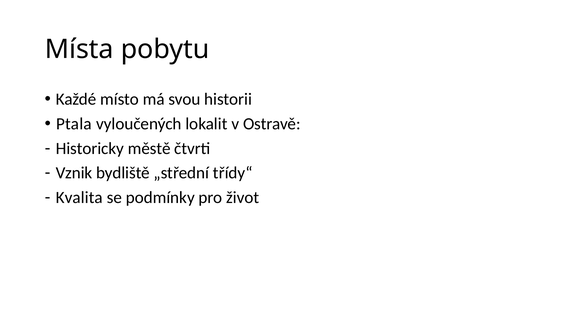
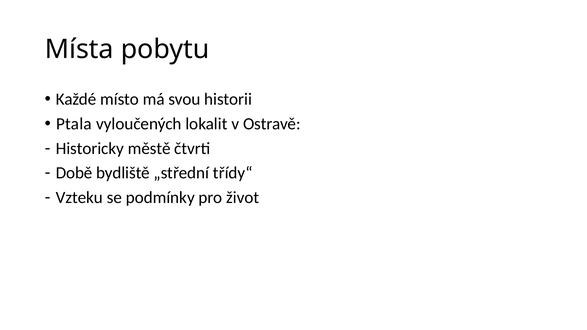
Vznik: Vznik -> Době (74, 173)
Kvalita: Kvalita -> Vzteku (79, 198)
